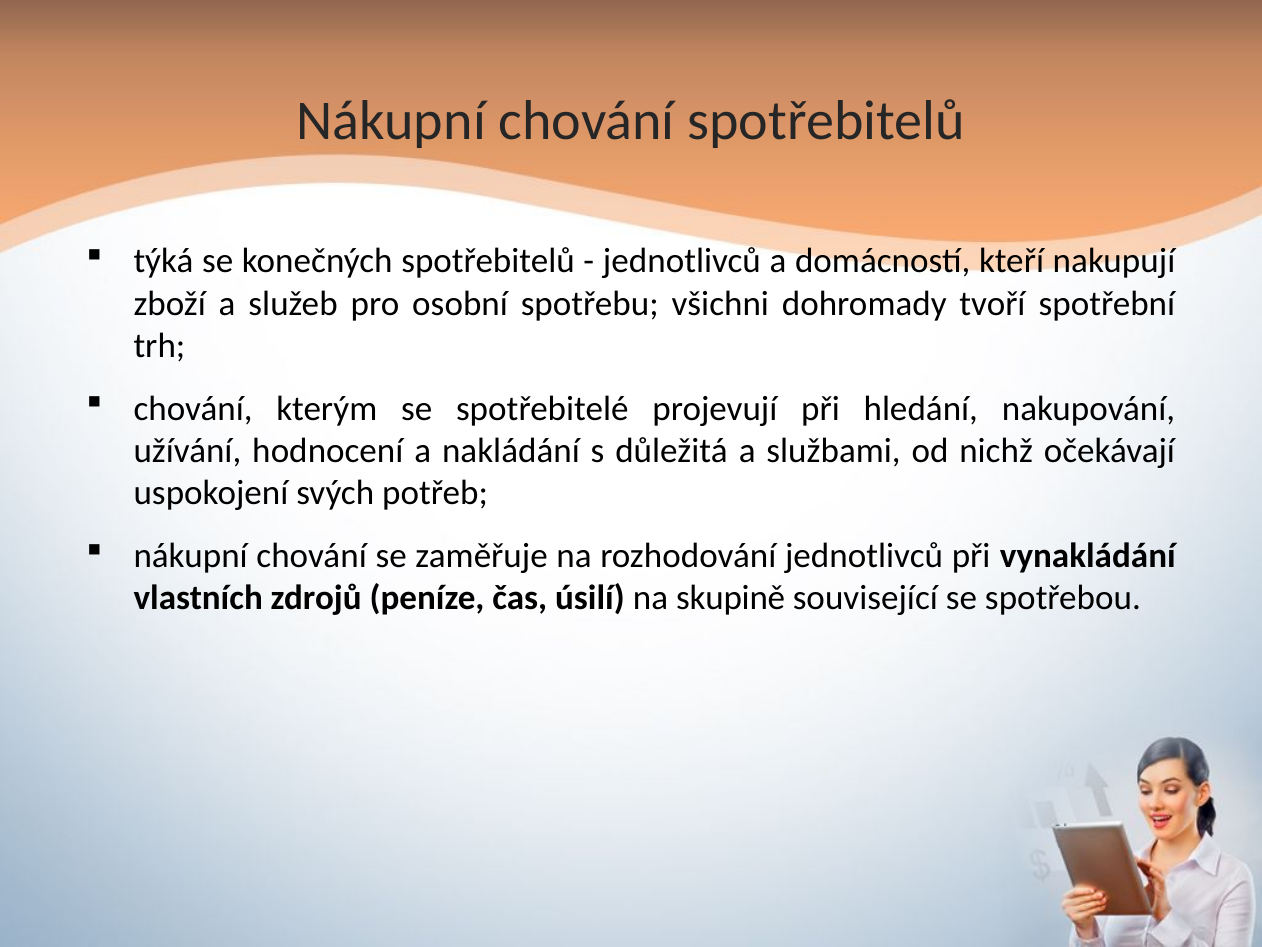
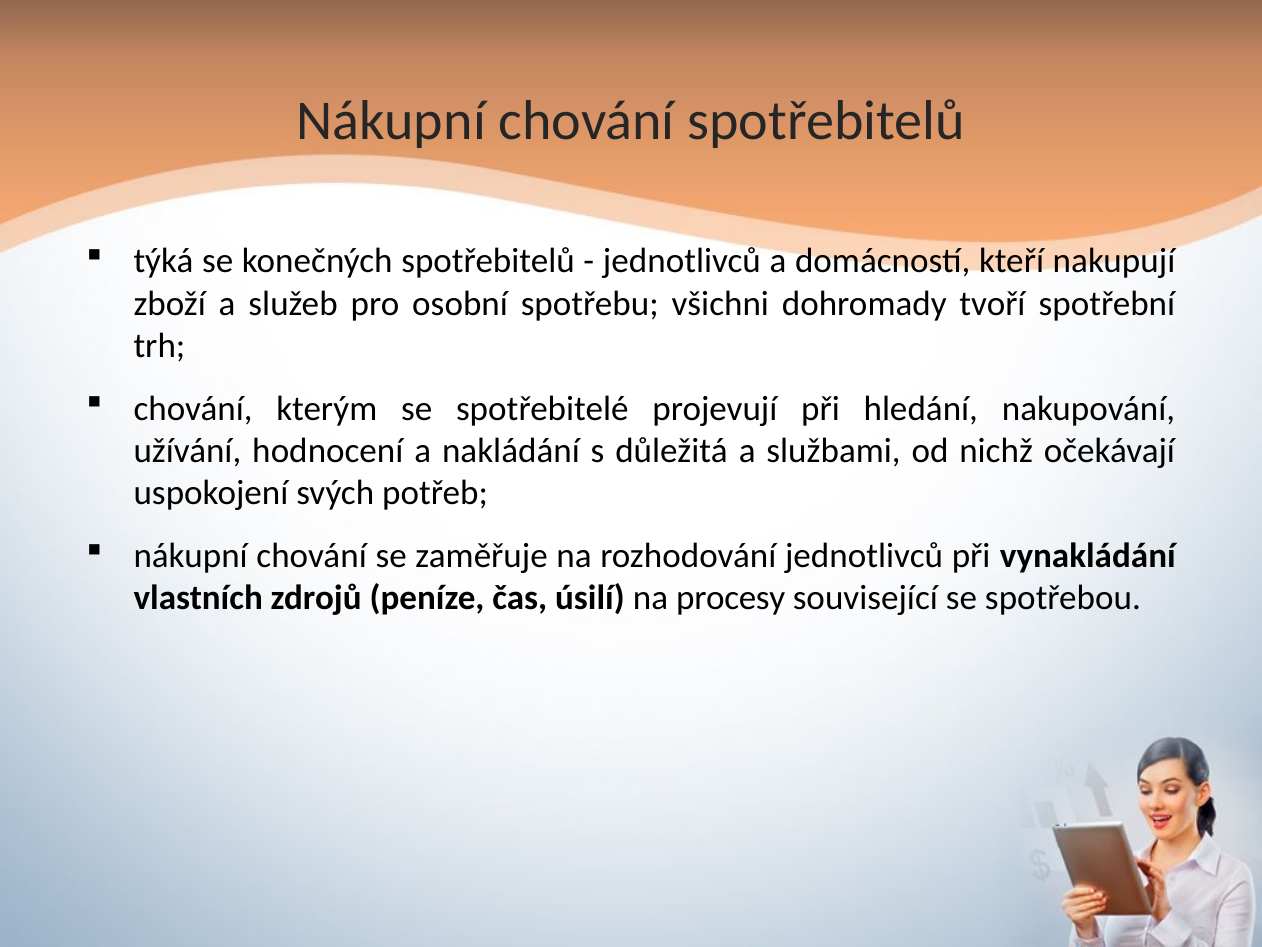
skupině: skupině -> procesy (731, 598)
